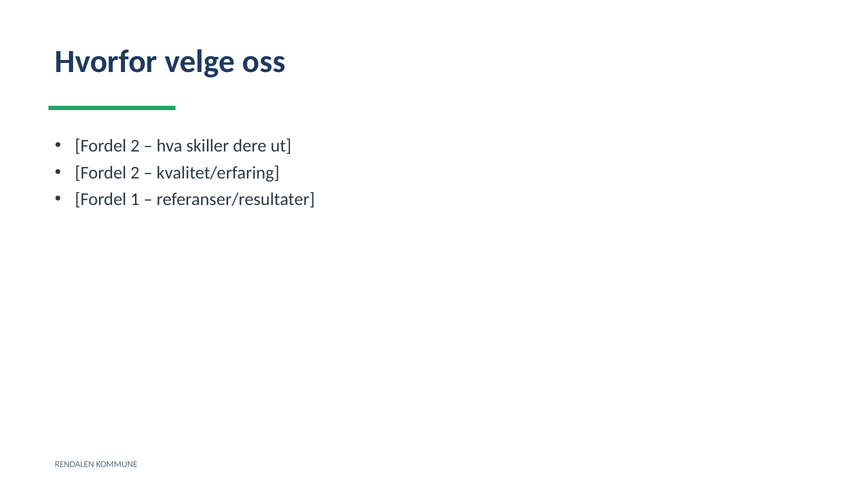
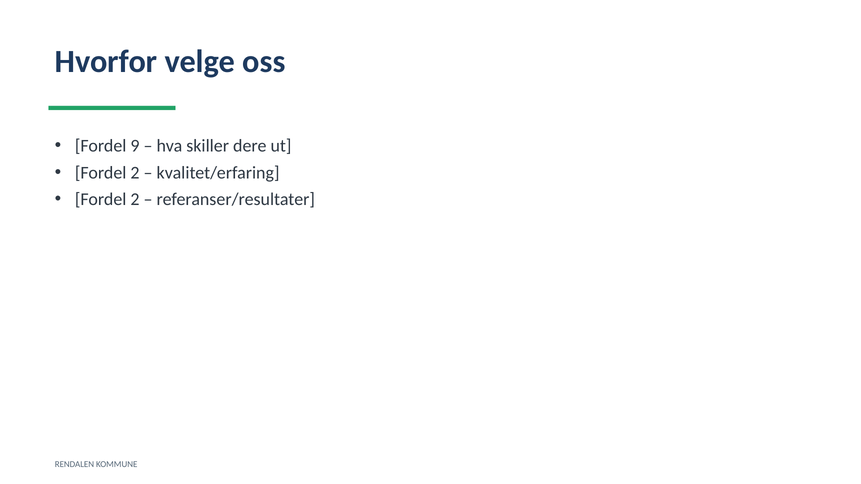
2: 2 -> 9 (135, 146)
1: 1 -> 2 (135, 200)
